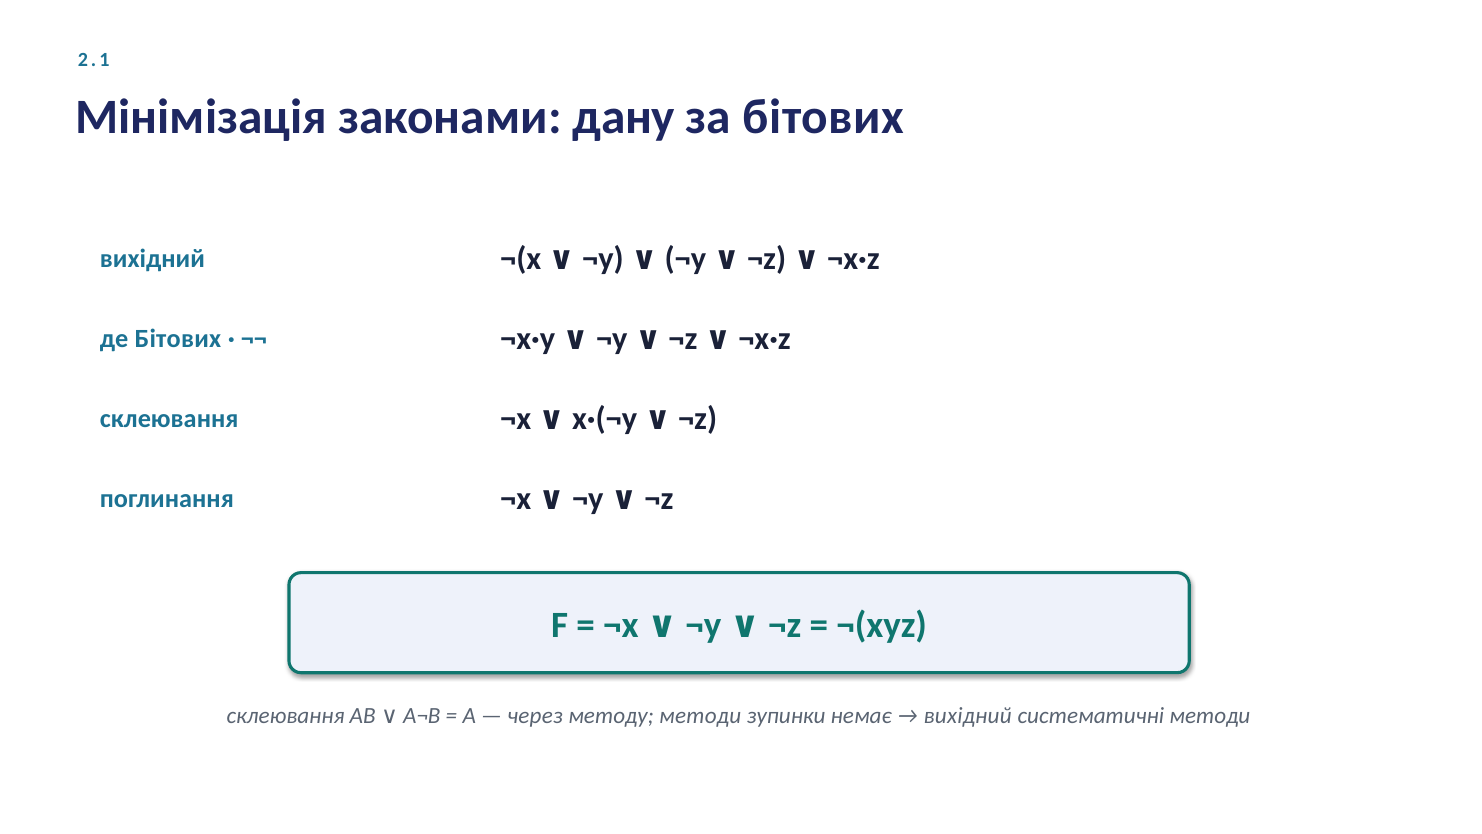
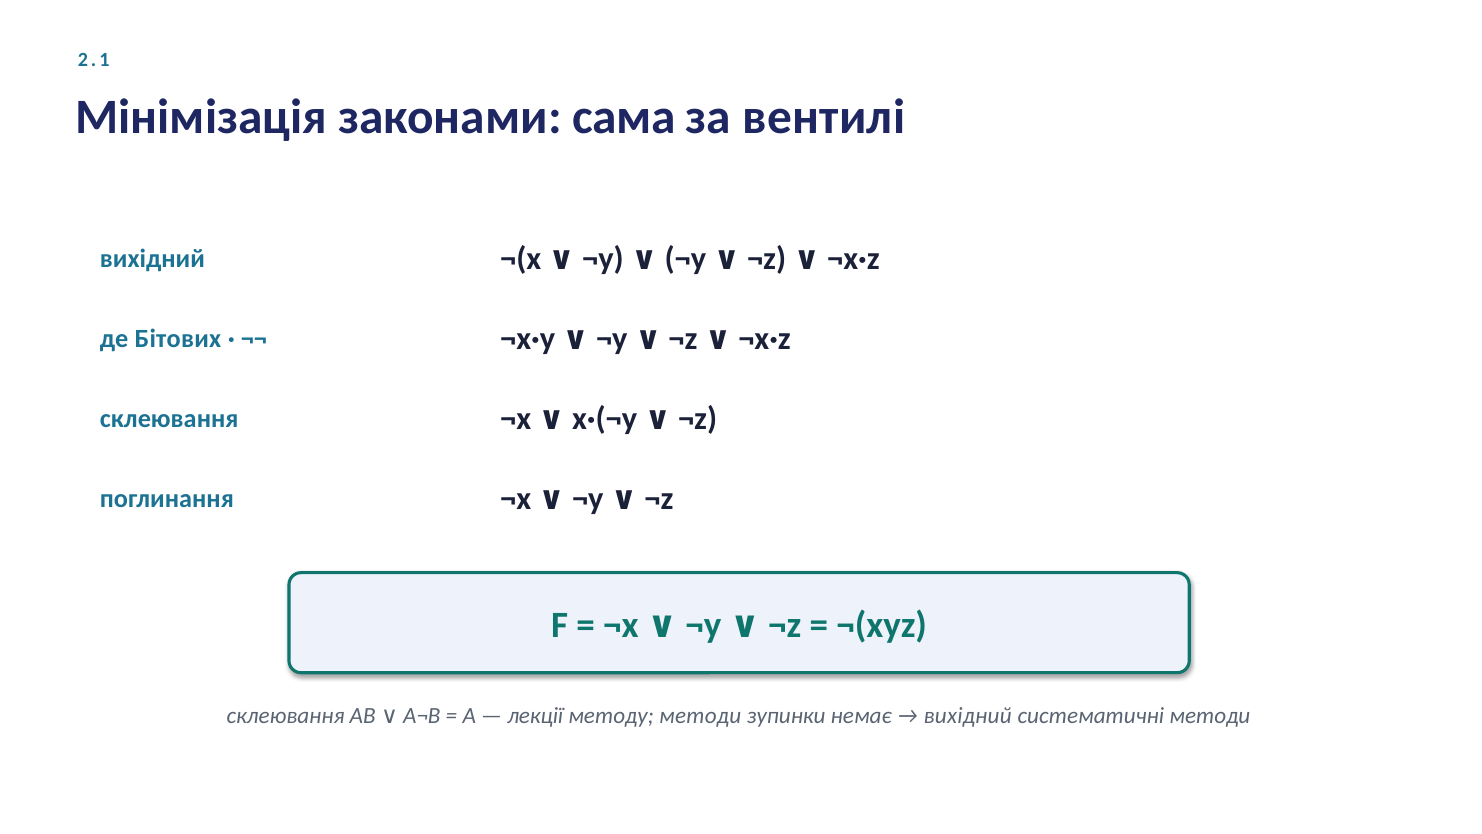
дану: дану -> сама (624, 118)
за бітових: бітових -> вентилі (824, 118)
через: через -> лекції (535, 716)
